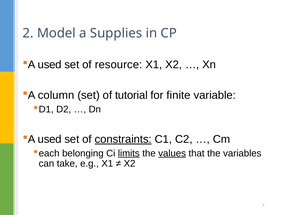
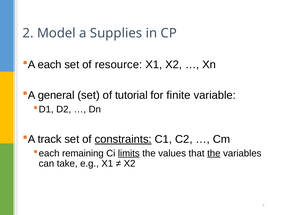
used: used -> each (50, 65)
column: column -> general (56, 95)
used: used -> track (50, 139)
belonging: belonging -> remaining (83, 153)
values underline: present -> none (172, 153)
the underline: none -> present (214, 153)
